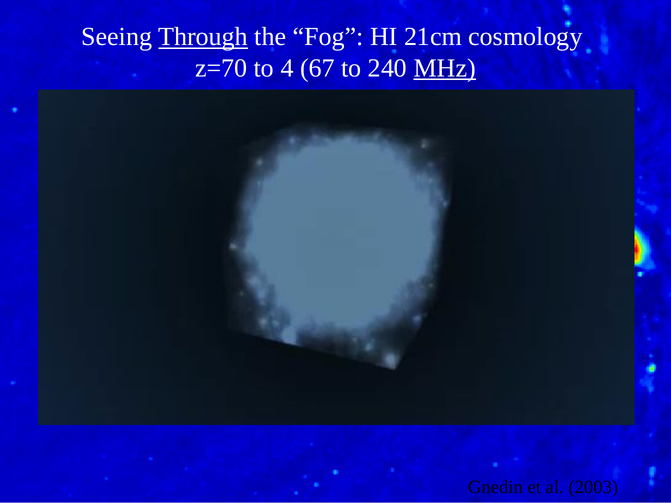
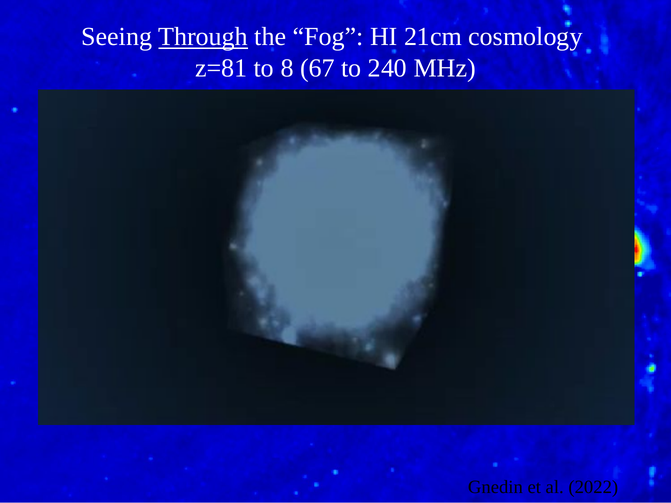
z=70: z=70 -> z=81 (221, 68)
4: 4 -> 8 (287, 68)
MHz underline: present -> none (445, 68)
2003: 2003 -> 2022 (593, 487)
